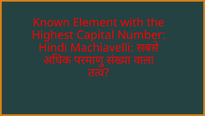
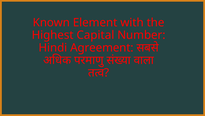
Machiavelli: Machiavelli -> Agreement (102, 47)
